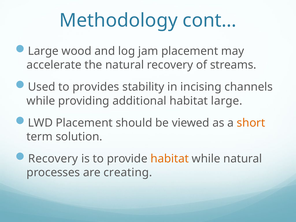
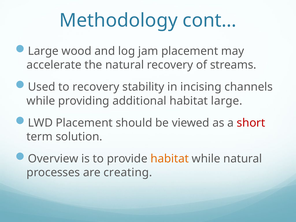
to provides: provides -> recovery (96, 87)
short colour: orange -> red (251, 123)
Recovery: Recovery -> Overview (53, 159)
